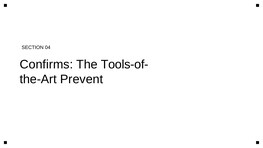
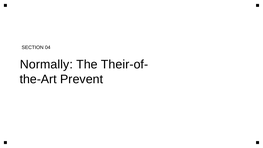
Confirms: Confirms -> Normally (46, 64)
Tools-of-: Tools-of- -> Their-of- (125, 64)
